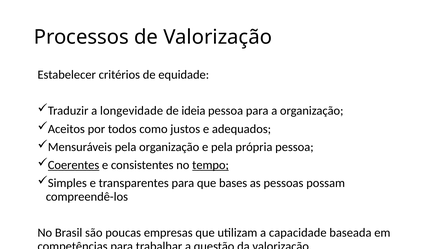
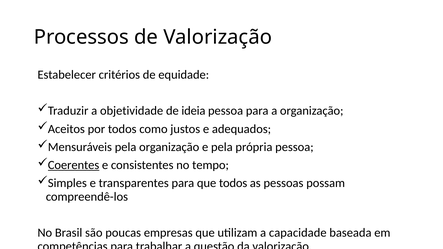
longevidade: longevidade -> objetividade (132, 111)
tempo underline: present -> none (211, 165)
que bases: bases -> todos (233, 183)
